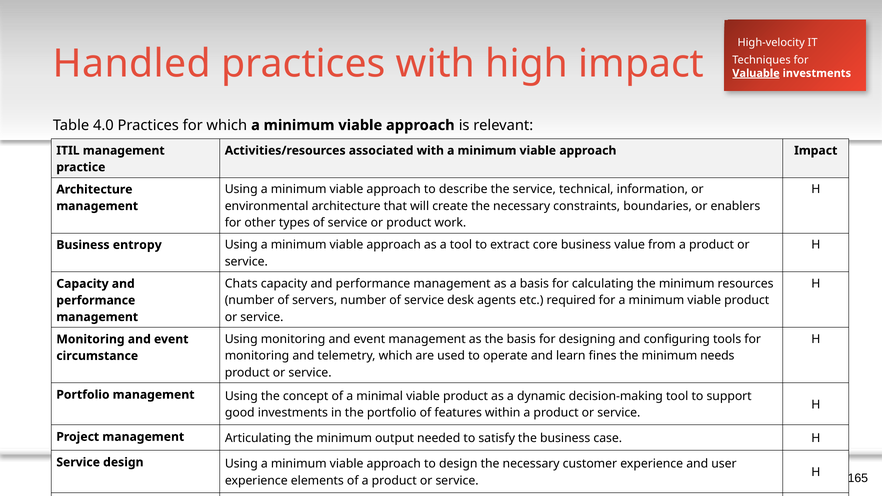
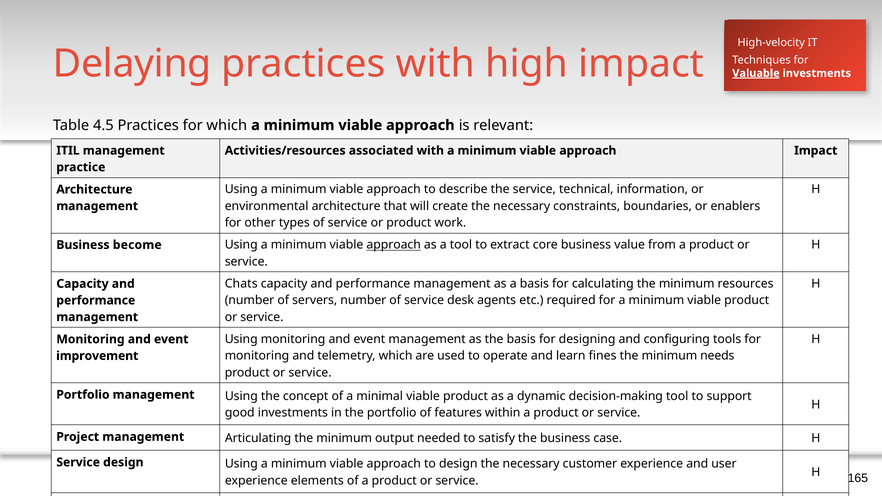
Handled: Handled -> Delaying (132, 64)
4.0: 4.0 -> 4.5 (103, 125)
entropy: entropy -> become (137, 245)
approach underline: none -> present (394, 245)
circumstance: circumstance -> improvement (97, 356)
